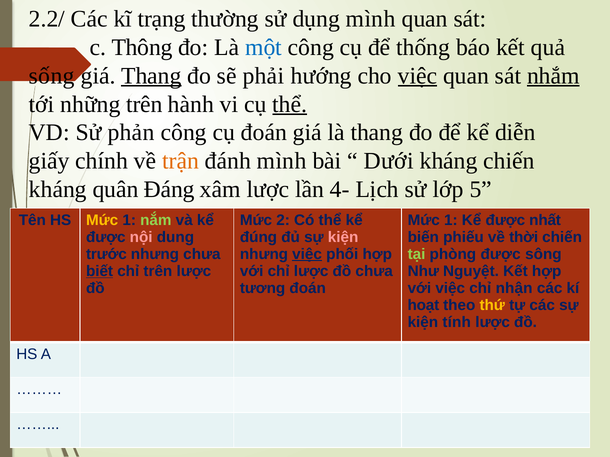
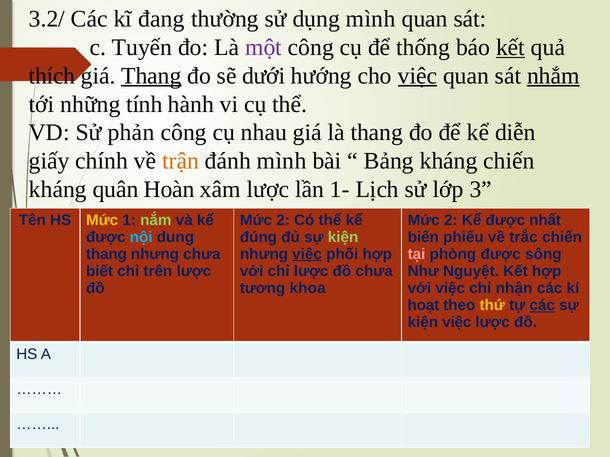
2.2/: 2.2/ -> 3.2/ (47, 19)
trạng: trạng -> đang (161, 19)
Thông: Thông -> Tuyến (142, 47)
một colour: blue -> purple (264, 47)
kết underline: none -> present (511, 47)
sống: sống -> thích (52, 76)
phải: phải -> dưới (264, 76)
những trên: trên -> tính (144, 104)
thể underline: present -> none (290, 104)
cụ đoán: đoán -> nhau (264, 133)
Dưới: Dưới -> Bảng (389, 161)
Đáng: Đáng -> Hoàn (169, 190)
4-: 4- -> 1- (340, 190)
5: 5 -> 3 (481, 190)
1: 1 -> 2 (451, 220)
nội colour: pink -> light blue (141, 237)
kiện colour: pink -> light green (343, 237)
thời: thời -> trắc (523, 237)
trước: trước -> thang (106, 254)
tại colour: light green -> pink (417, 254)
biết underline: present -> none (100, 271)
tương đoán: đoán -> khoa (308, 289)
các underline: none -> present (542, 306)
kiện tính: tính -> việc (457, 323)
